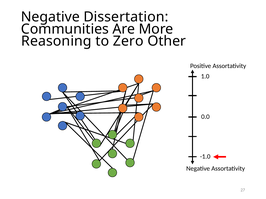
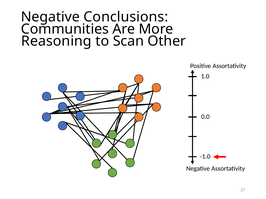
Dissertation: Dissertation -> Conclusions (126, 17)
Zero: Zero -> Scan (128, 41)
